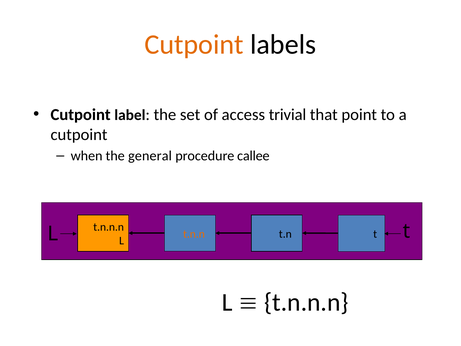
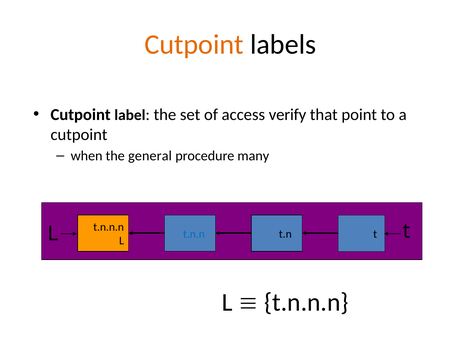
trivial: trivial -> verify (288, 114)
callee: callee -> many (253, 156)
t.n.n colour: orange -> blue (194, 234)
